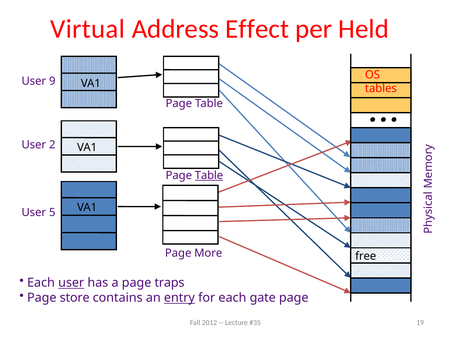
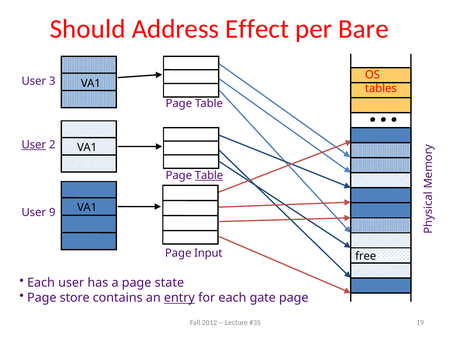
Virtual: Virtual -> Should (88, 29)
Held: Held -> Bare (364, 29)
9: 9 -> 3 (52, 81)
User underline: none -> present (34, 145)
5: 5 -> 9 (52, 213)
More: More -> Input (208, 253)
user underline: present -> none (71, 283)
traps: traps -> state (169, 283)
